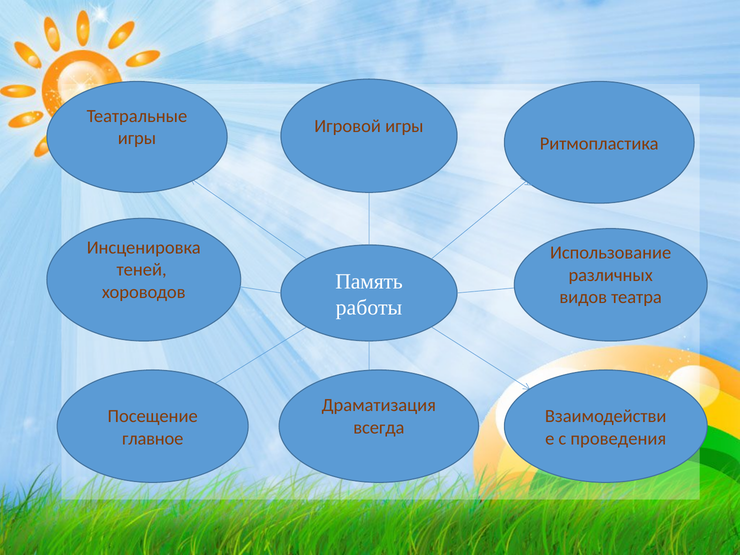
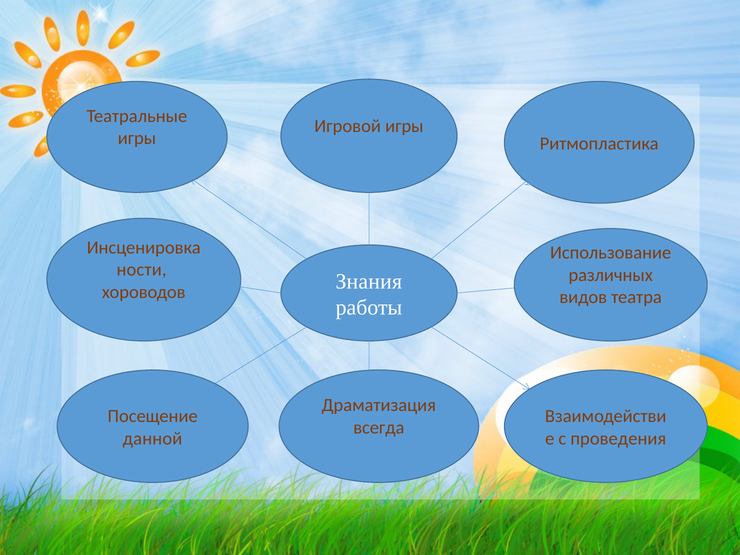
теней: теней -> ности (142, 270)
Память: Память -> Знания (369, 281)
главное: главное -> данной (153, 439)
